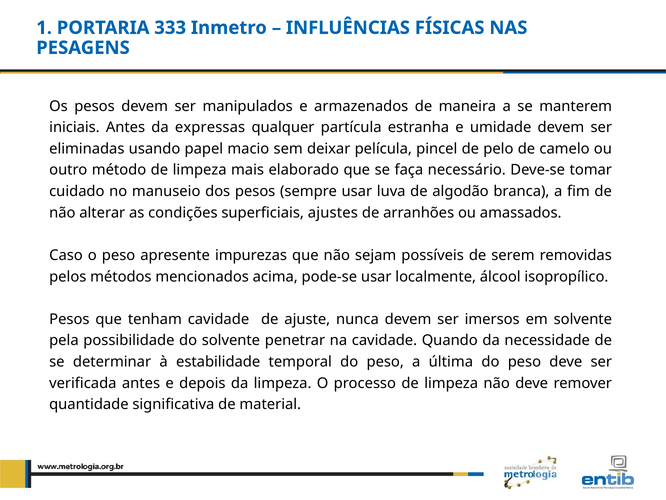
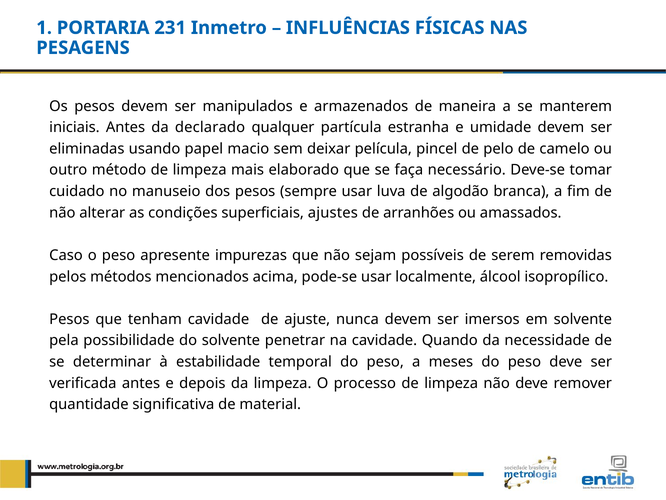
333: 333 -> 231 (170, 28)
expressas: expressas -> declarado (210, 127)
última: última -> meses (451, 362)
